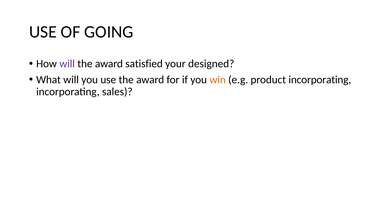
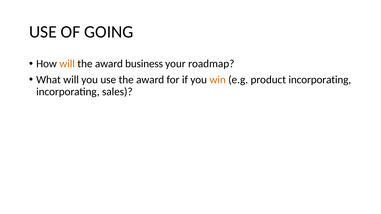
will colour: purple -> orange (67, 64)
satisfied: satisfied -> business (144, 64)
designed: designed -> roadmap (211, 64)
